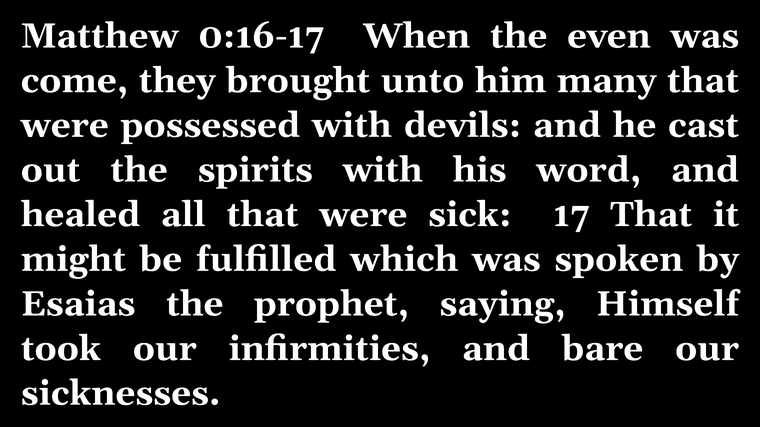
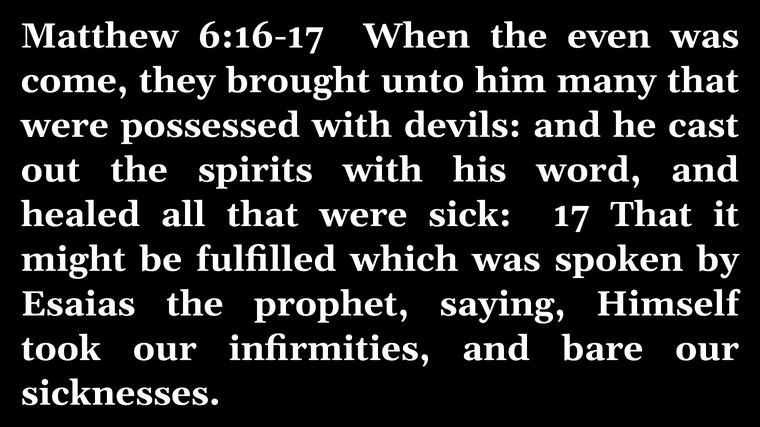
0:16-17: 0:16-17 -> 6:16-17 (261, 36)
